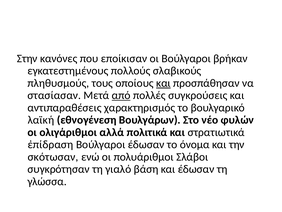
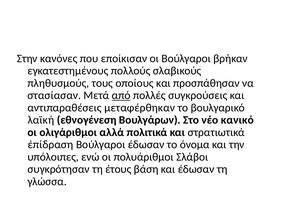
και underline: present -> none (163, 83)
χαρακτηρισμός: χαρακτηρισμός -> μεταφέρθηκαν (140, 107)
φυλών: φυλών -> κανικό (237, 120)
σκότωσαν: σκότωσαν -> υπόλοιπες (53, 157)
γιαλό: γιαλό -> έτους (118, 169)
